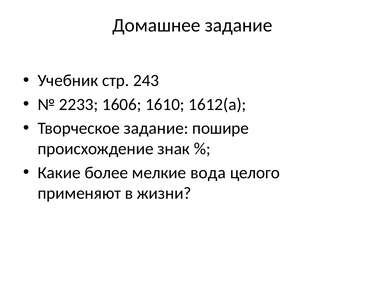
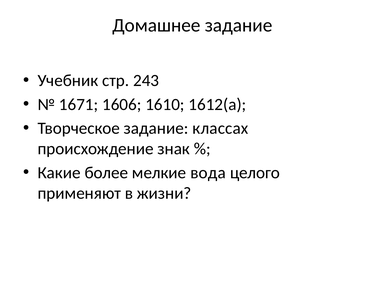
2233: 2233 -> 1671 (79, 105)
пошире: пошире -> классах (220, 129)
